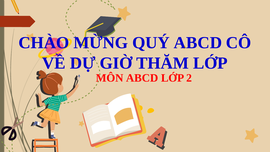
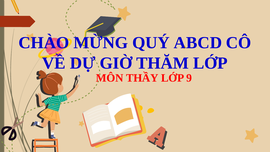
MÔN ABCD: ABCD -> THẦY (142, 78)
2: 2 -> 9 (189, 78)
